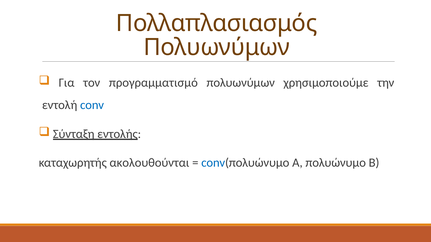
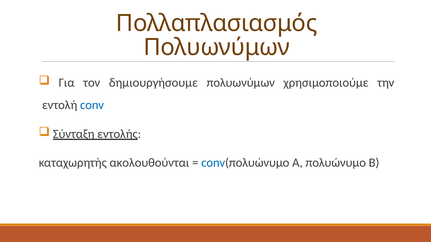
προγραμματισμό: προγραμματισμό -> δημιουργήσουμε (153, 83)
